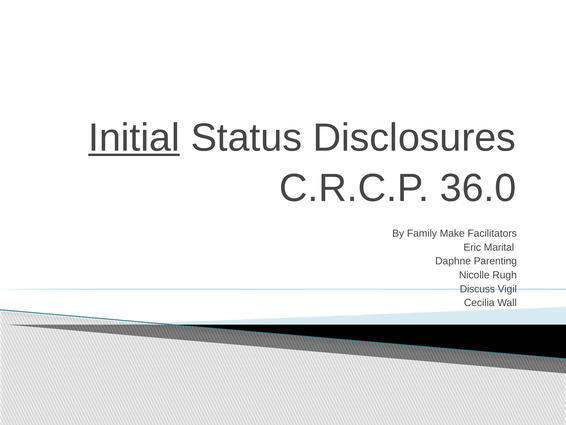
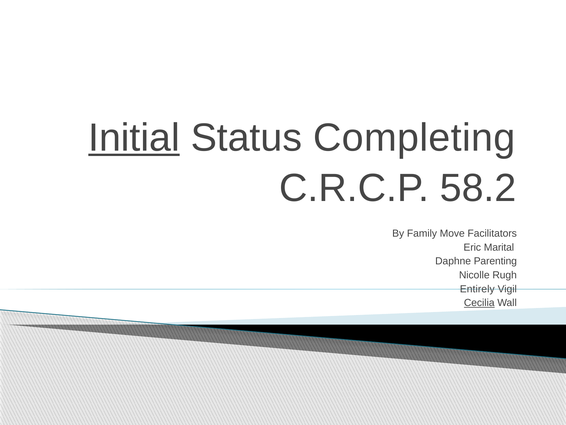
Disclosures: Disclosures -> Completing (414, 138)
36.0: 36.0 -> 58.2 (478, 188)
Make: Make -> Move (452, 233)
Discuss: Discuss -> Entirely (477, 289)
Cecilia underline: none -> present (479, 302)
